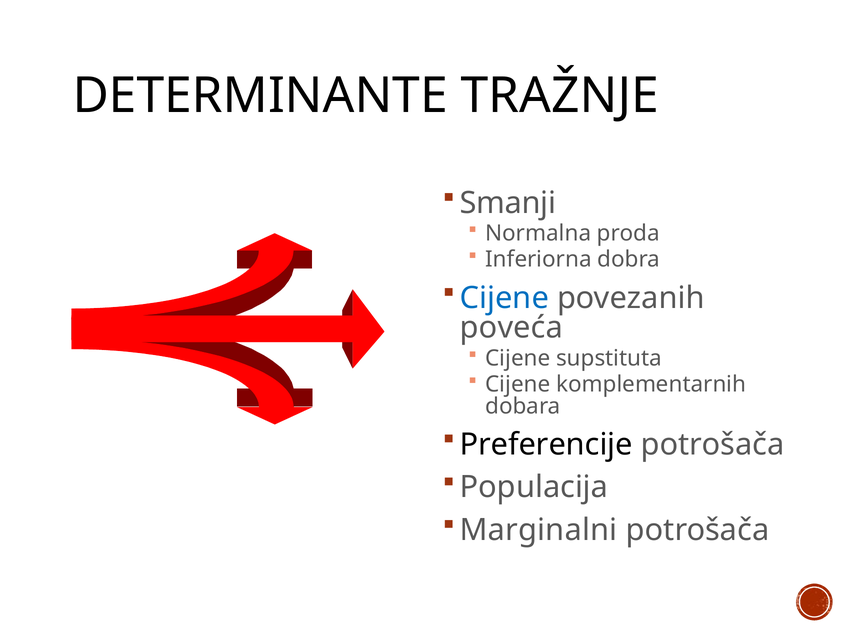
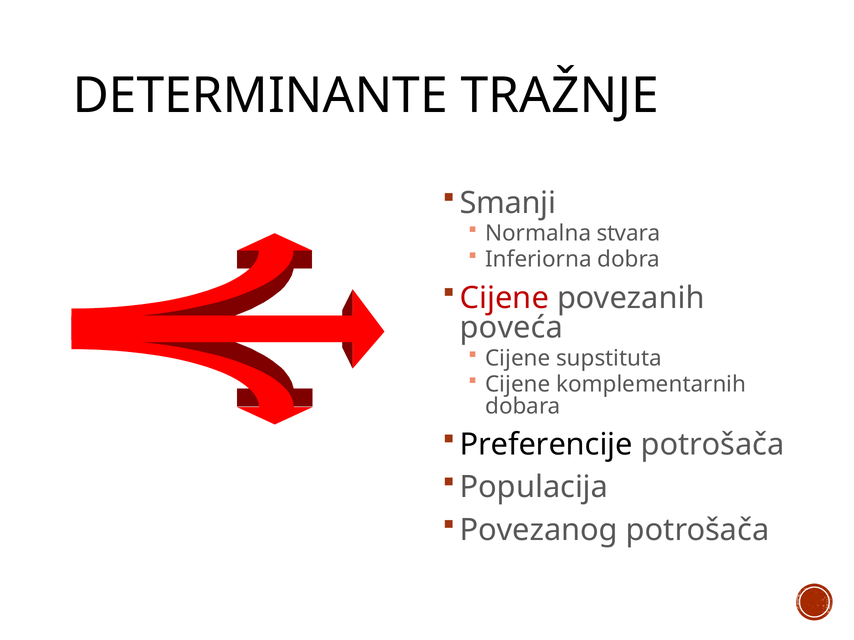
proda: proda -> stvara (628, 234)
Cijene colour: blue -> red (504, 298)
Marginalni: Marginalni -> Povezanog (539, 530)
